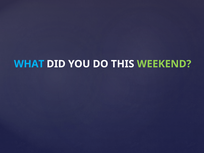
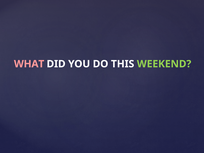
WHAT colour: light blue -> pink (29, 64)
